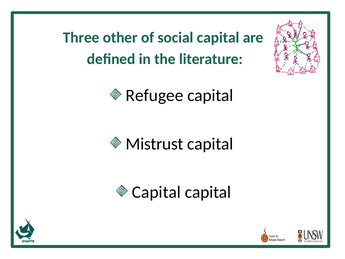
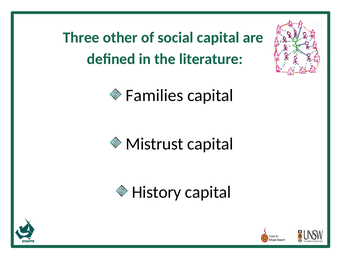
Refugee: Refugee -> Families (154, 95)
Capital: Capital -> History (157, 192)
